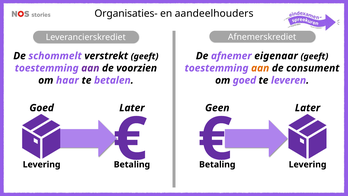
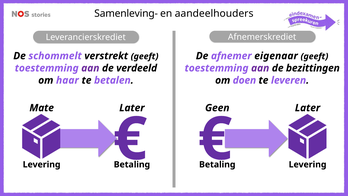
Organisaties-: Organisaties- -> Samenleving- (126, 14)
voorzien: voorzien -> verdeeld (137, 68)
aan colour: orange -> purple (260, 68)
consument: consument -> bezittingen (313, 68)
om goed: goed -> doen (244, 80)
Goed: Goed -> Mate (42, 108)
